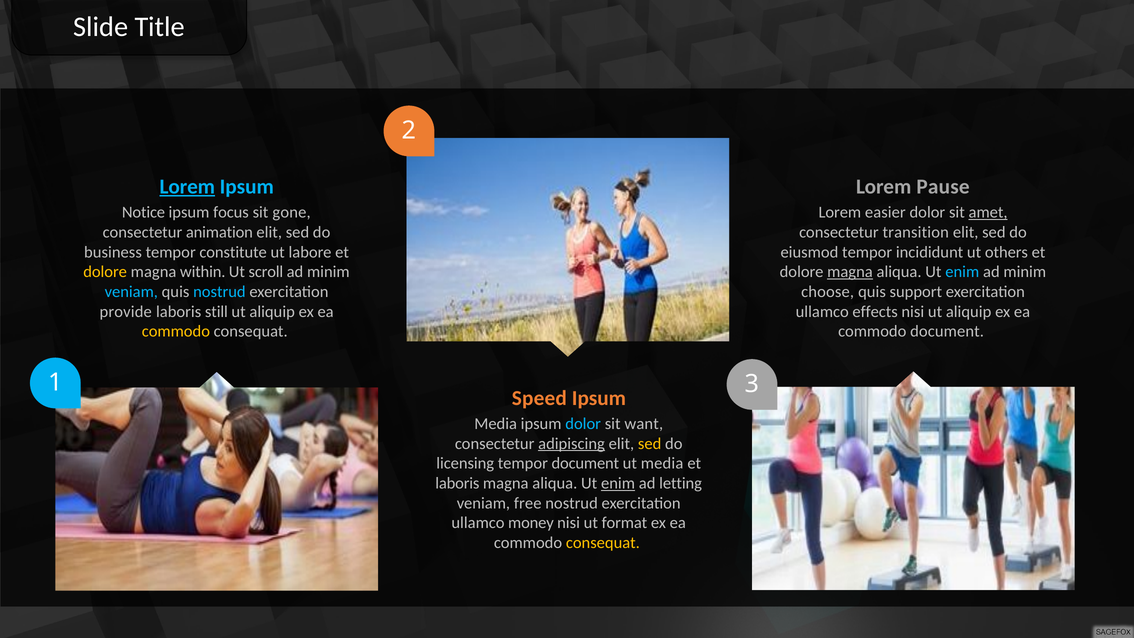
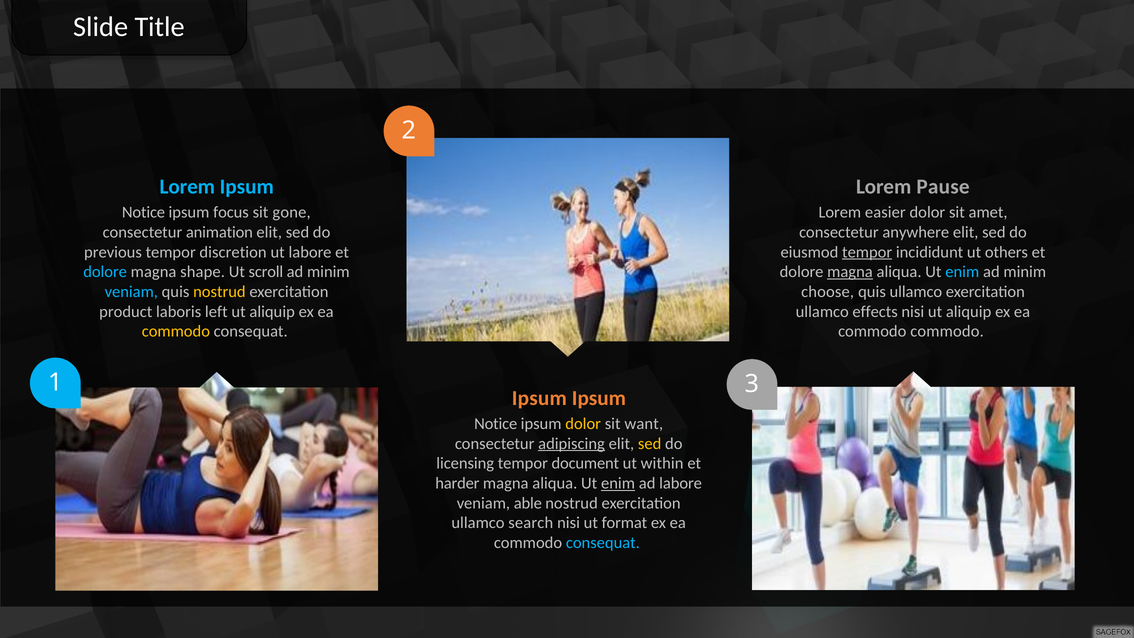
Lorem underline: present -> none (187, 187)
amet underline: present -> none (988, 212)
transition: transition -> anywhere (916, 232)
business: business -> previous (113, 252)
constitute: constitute -> discretion (233, 252)
tempor underline: none -> present (867, 252)
dolore colour: yellow -> light blue (105, 272)
within: within -> shape (203, 272)
nostrud colour: light blue -> yellow (219, 292)
quis support: support -> ullamco (916, 292)
provide: provide -> product (126, 312)
still: still -> left (216, 312)
commodo document: document -> commodo (947, 331)
Speed: Speed -> Ipsum (539, 398)
Media: Media -> Notice (496, 424)
dolor colour: light blue -> yellow (583, 424)
ut media: media -> within (662, 463)
laboris: laboris -> harder (457, 483)
ad letting: letting -> labore (681, 483)
free: free -> able (528, 503)
money: money -> search (531, 523)
consequat colour: yellow -> light blue (603, 543)
